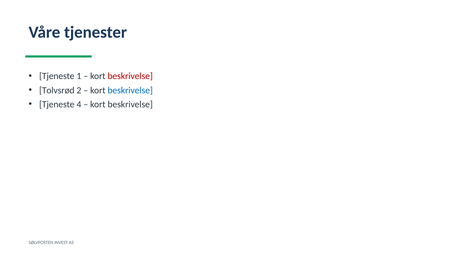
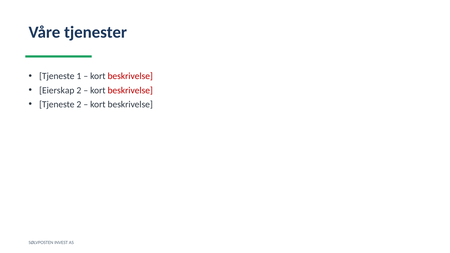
Tolvsrød: Tolvsrød -> Eierskap (57, 90)
beskrivelse colour: blue -> red (130, 90)
Tjeneste 4: 4 -> 2 (79, 104)
